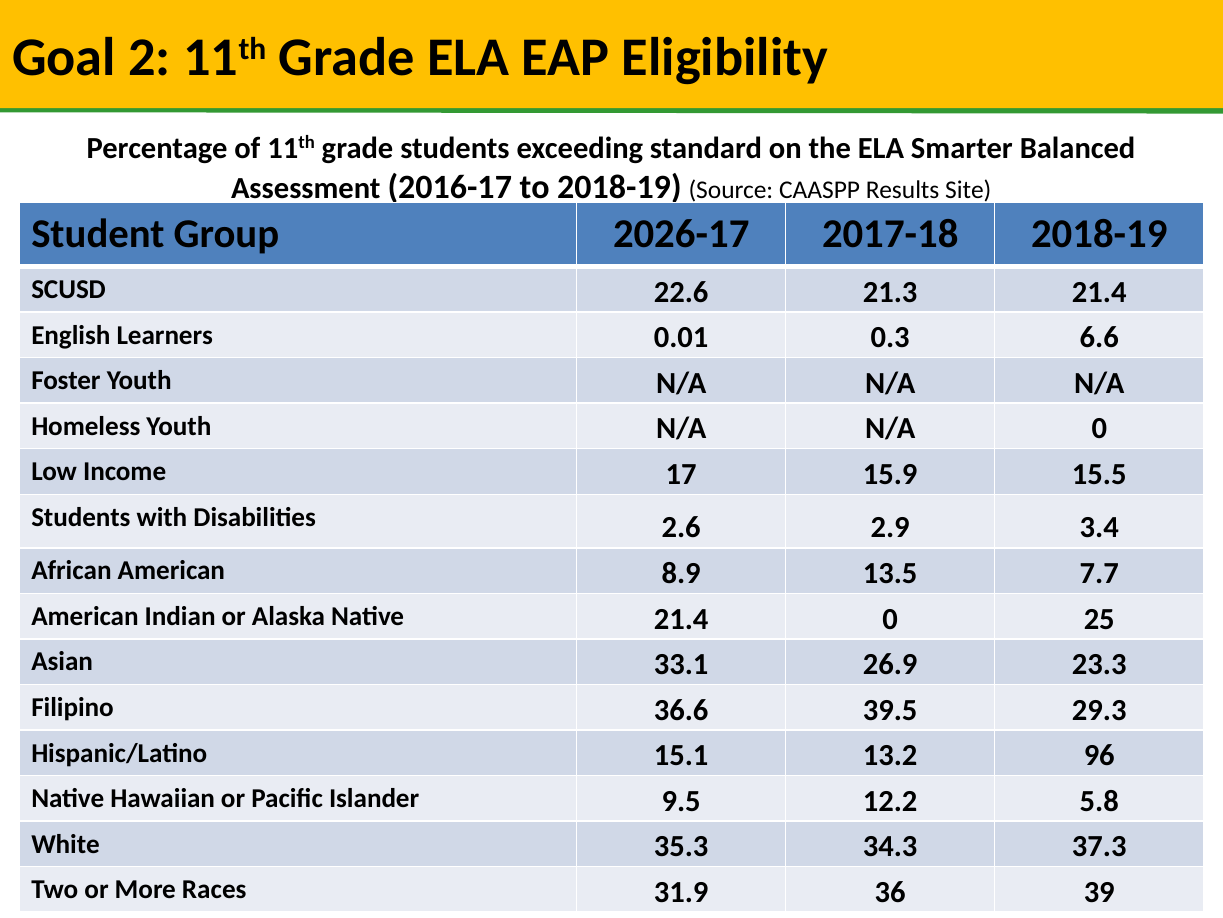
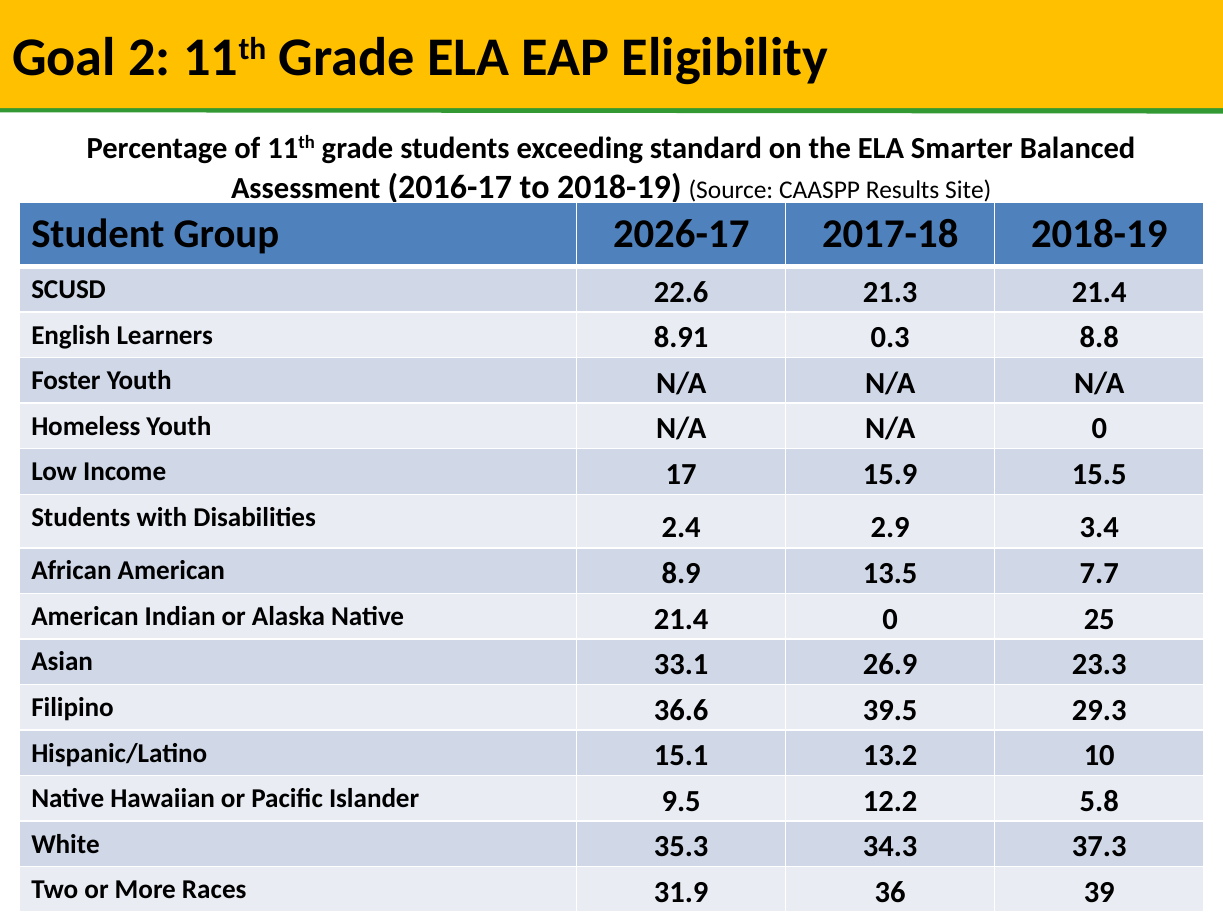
0.01: 0.01 -> 8.91 (681, 337)
6.6: 6.6 -> 8.8 (1099, 337)
2.6: 2.6 -> 2.4 (681, 527)
96: 96 -> 10 (1099, 755)
